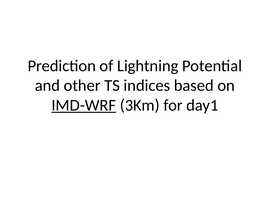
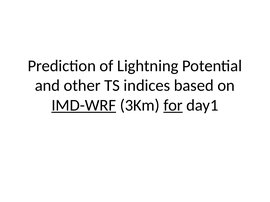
for underline: none -> present (173, 106)
